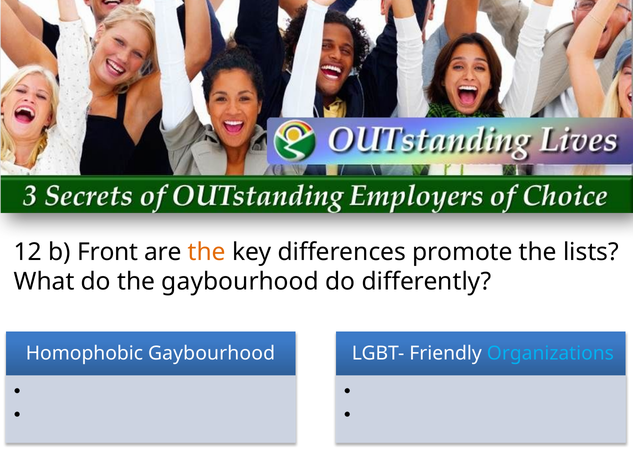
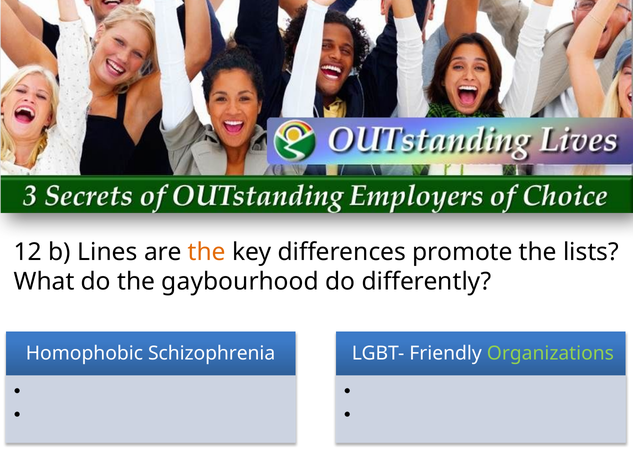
Front: Front -> Lines (107, 252)
Gaybourhood: Gaybourhood -> Schizophrenia (212, 353)
Organizations colour: light blue -> light green (550, 353)
